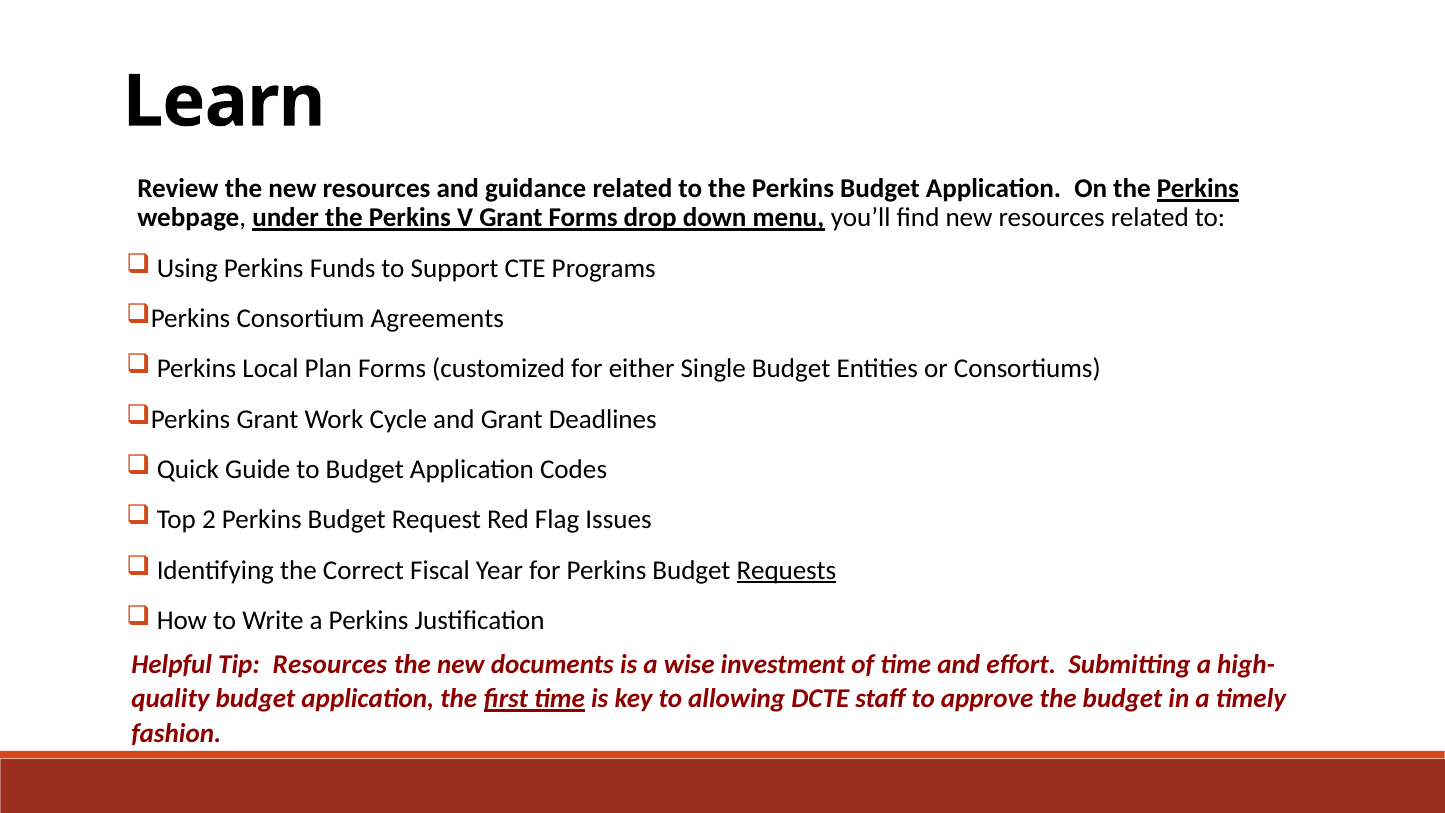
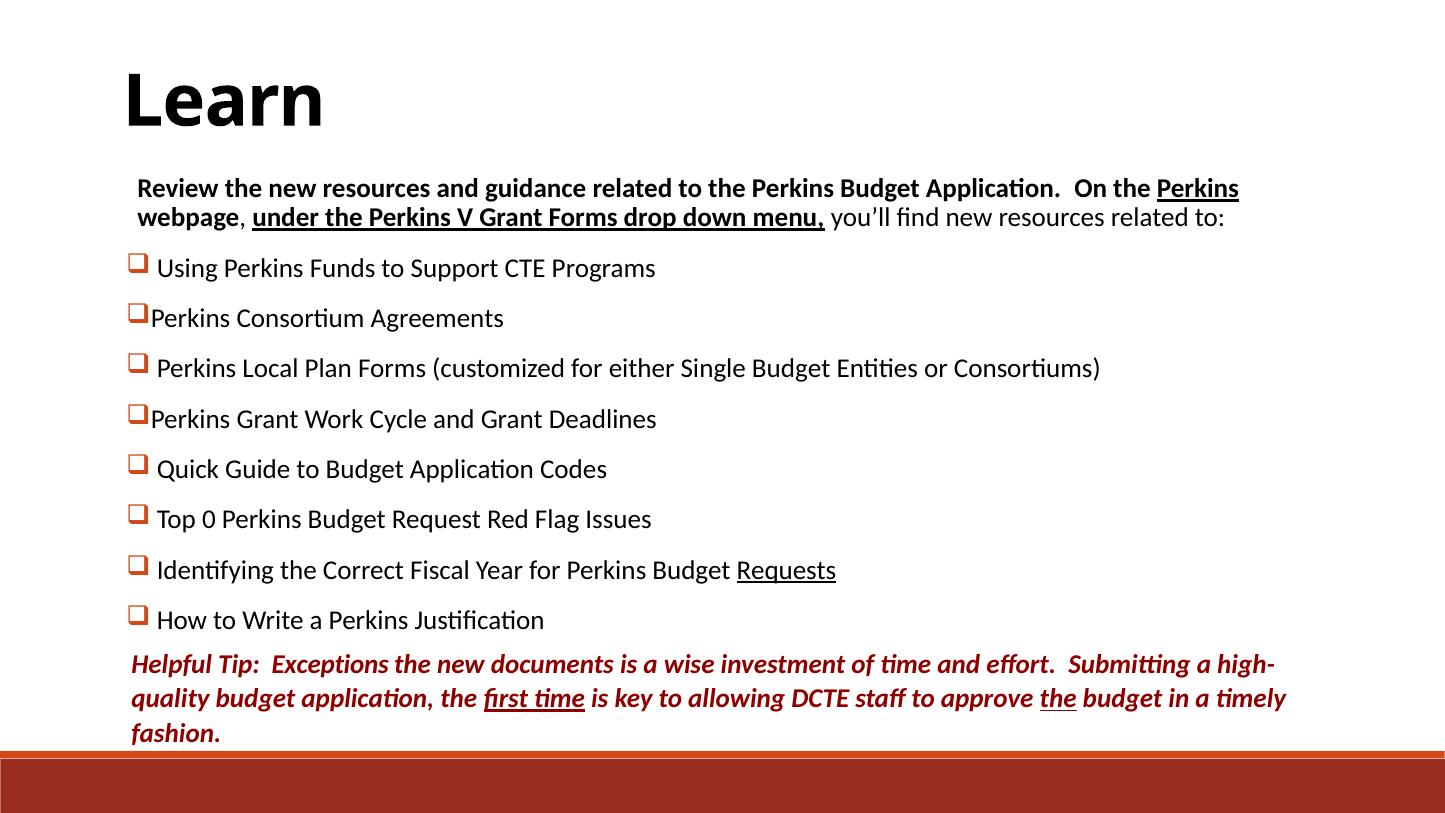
2: 2 -> 0 (209, 520)
Tip Resources: Resources -> Exceptions (330, 664)
the underline: none -> present (1058, 699)
